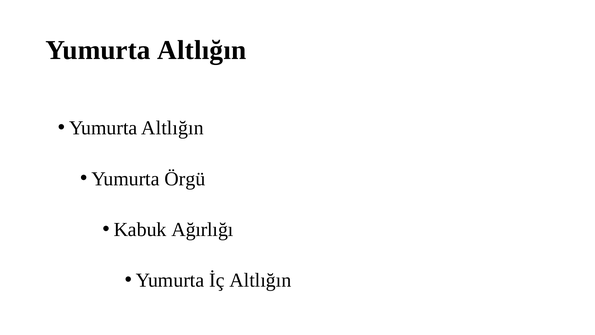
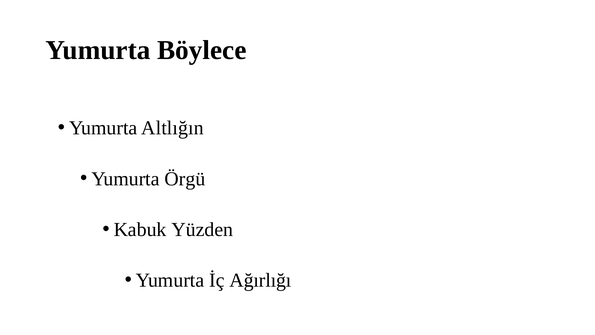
Altlığın: Altlığın -> Böylece (202, 50)
Ağırlığı: Ağırlığı -> Yüzden (202, 229)
İç Altlığın: Altlığın -> Ağırlığı (261, 280)
